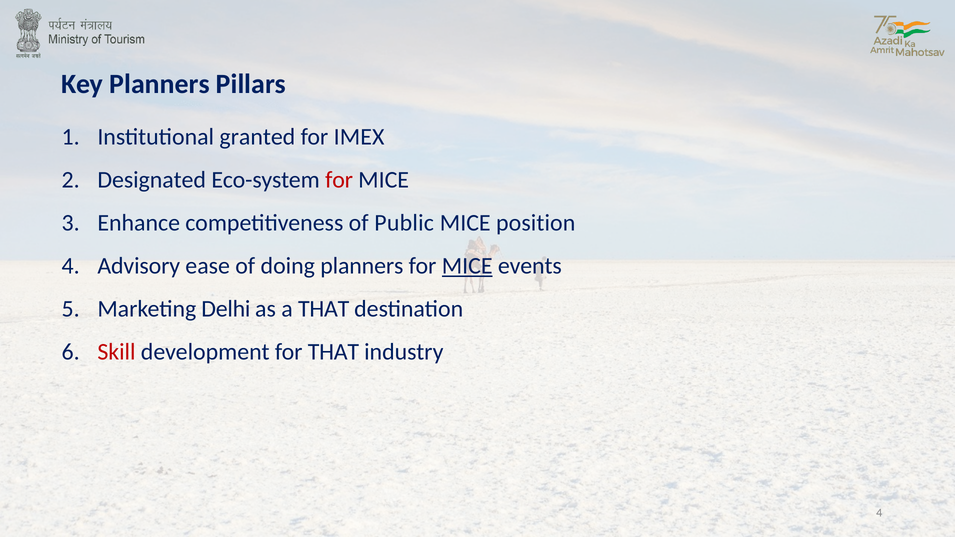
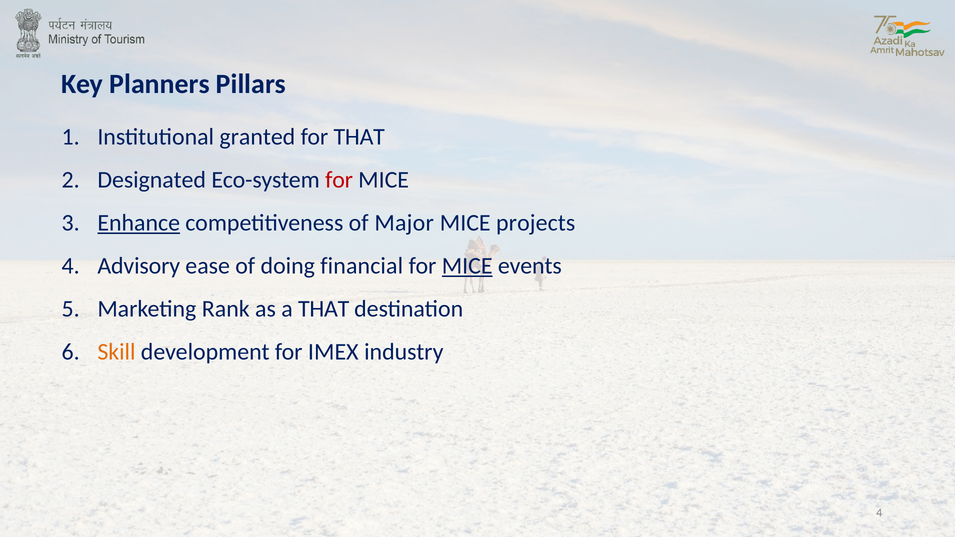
for IMEX: IMEX -> THAT (359, 137)
Enhance underline: none -> present (139, 223)
Public: Public -> Major (404, 223)
position: position -> projects (536, 223)
doing planners: planners -> financial (362, 266)
Delhi: Delhi -> Rank (226, 309)
Skill colour: red -> orange (116, 352)
for THAT: THAT -> IMEX (333, 352)
